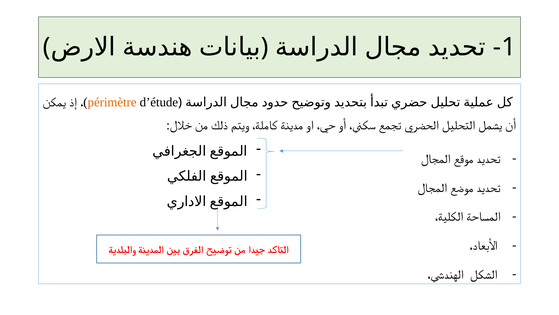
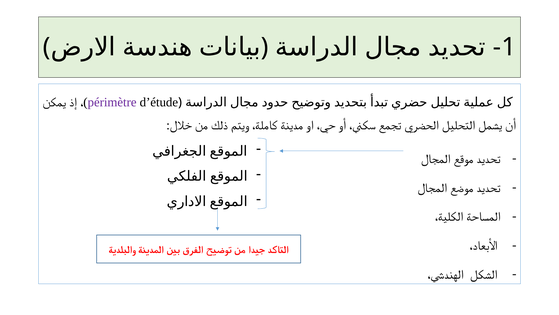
périmètre colour: orange -> purple (112, 102)
